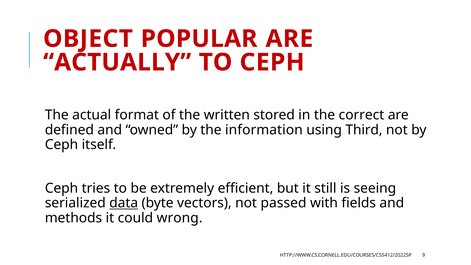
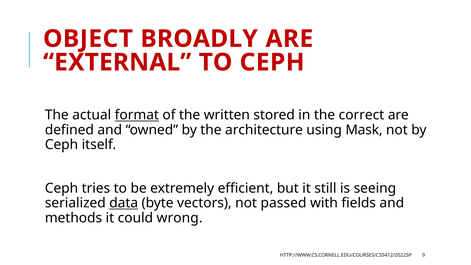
POPULAR: POPULAR -> BROADLY (199, 39)
ACTUALLY: ACTUALLY -> EXTERNAL (117, 62)
format underline: none -> present (137, 115)
information: information -> architecture (264, 130)
Third: Third -> Mask (364, 130)
